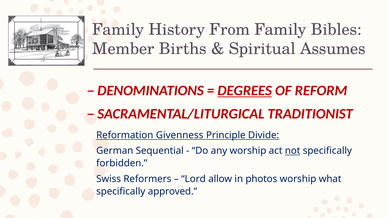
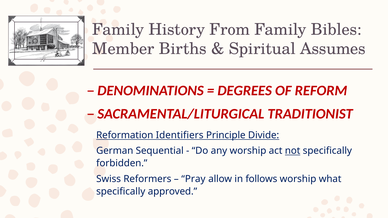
DEGREES underline: present -> none (245, 91)
Givenness: Givenness -> Identifiers (180, 135)
Lord: Lord -> Pray (193, 179)
photos: photos -> follows (261, 179)
